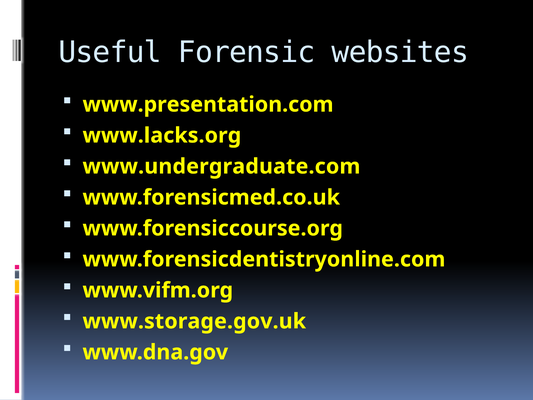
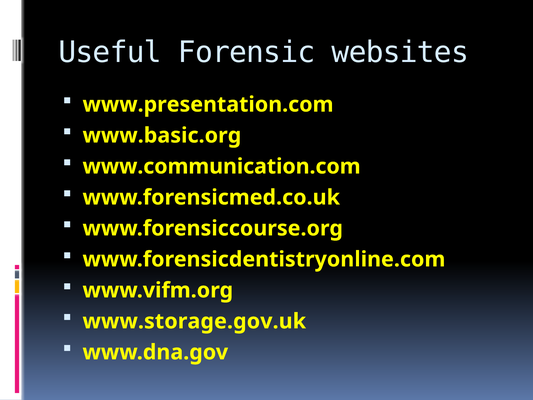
www.lacks.org: www.lacks.org -> www.basic.org (162, 135)
www.undergraduate.com: www.undergraduate.com -> www.communication.com (222, 166)
